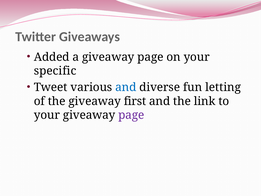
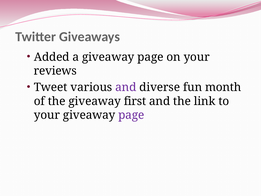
specific: specific -> reviews (55, 71)
and colour: blue -> purple (126, 87)
letting: letting -> month (223, 87)
